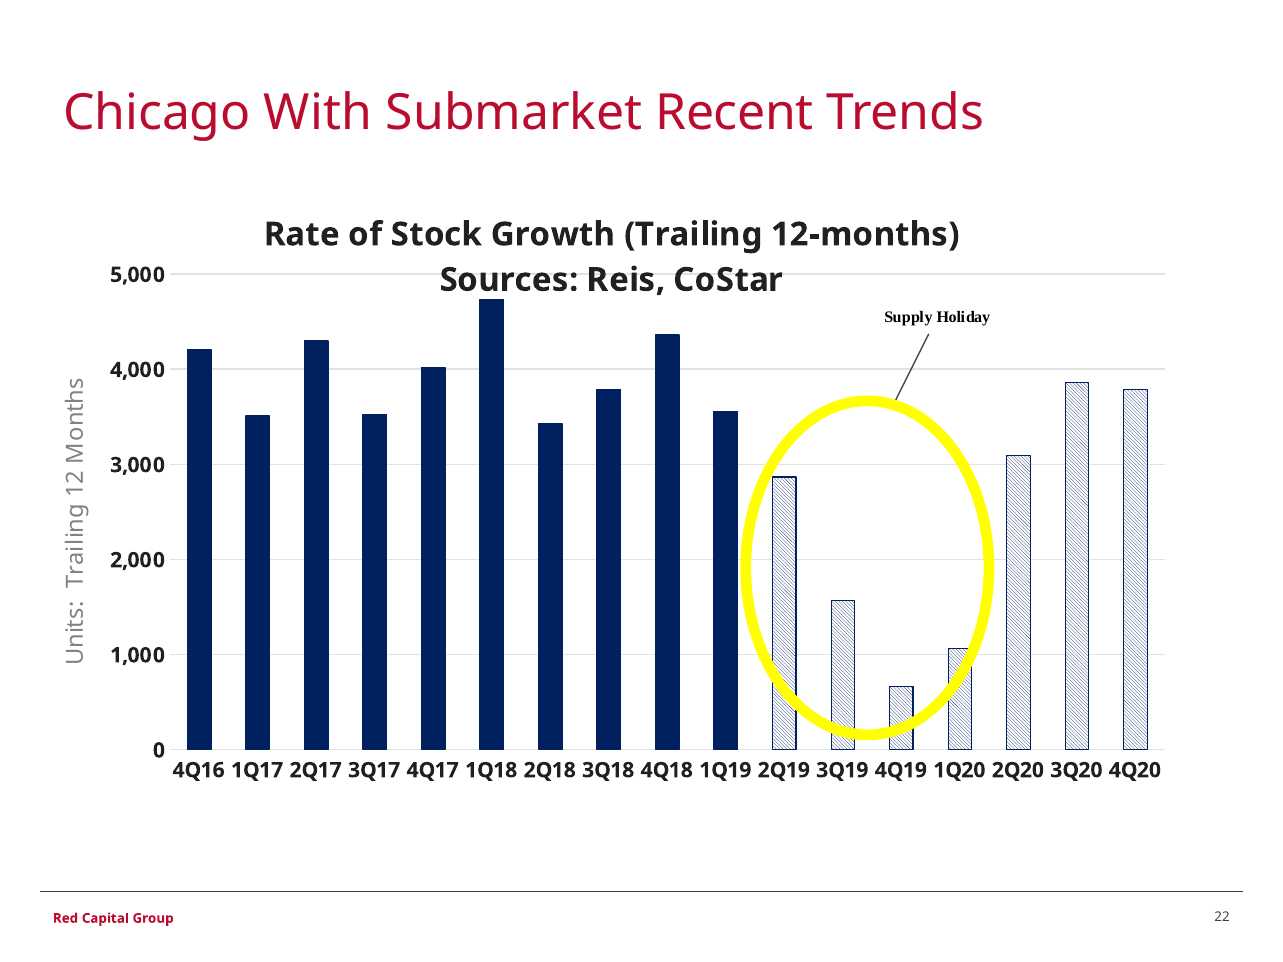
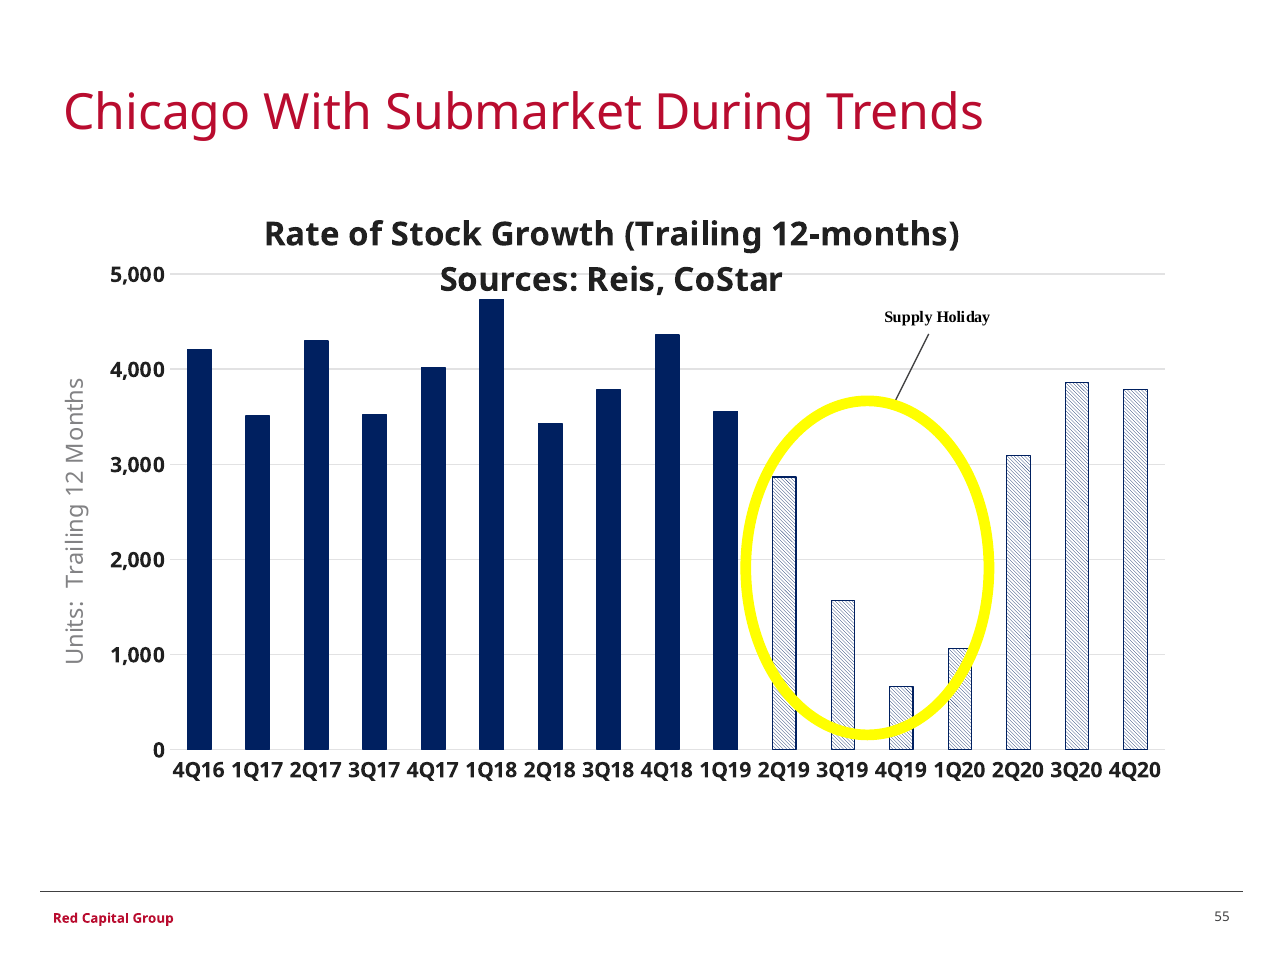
Recent: Recent -> During (735, 113)
22: 22 -> 55 (1222, 917)
